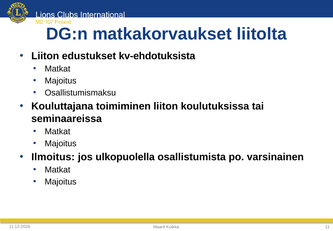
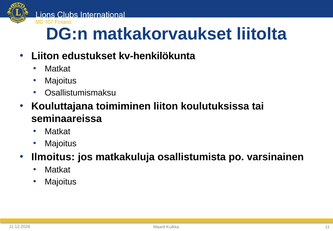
kv-ehdotuksista: kv-ehdotuksista -> kv-henkilökunta (157, 56)
ulkopuolella: ulkopuolella -> matkakuluja (125, 157)
